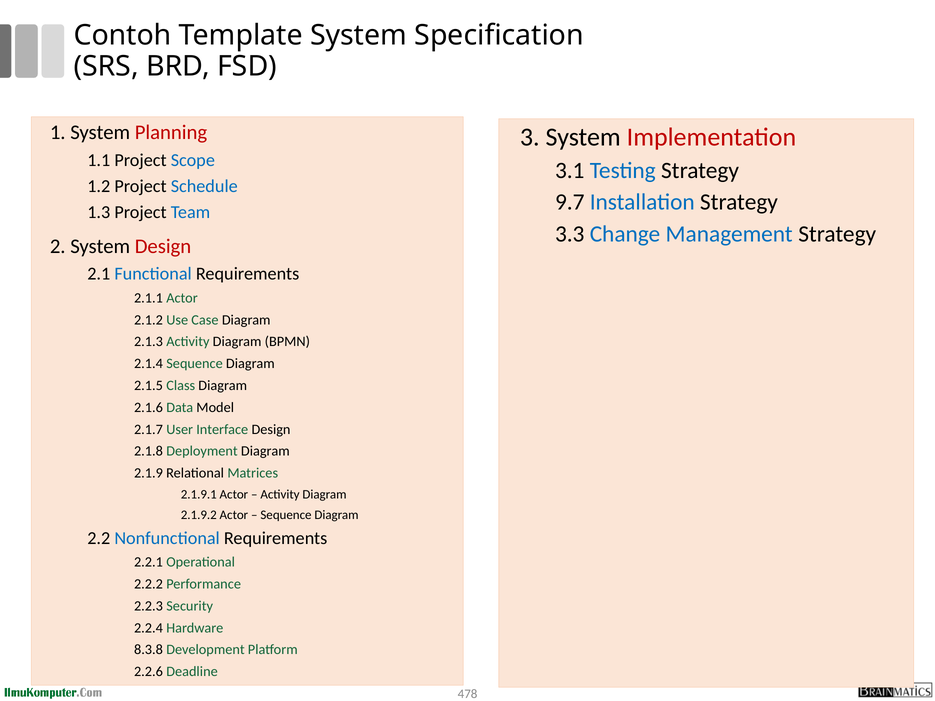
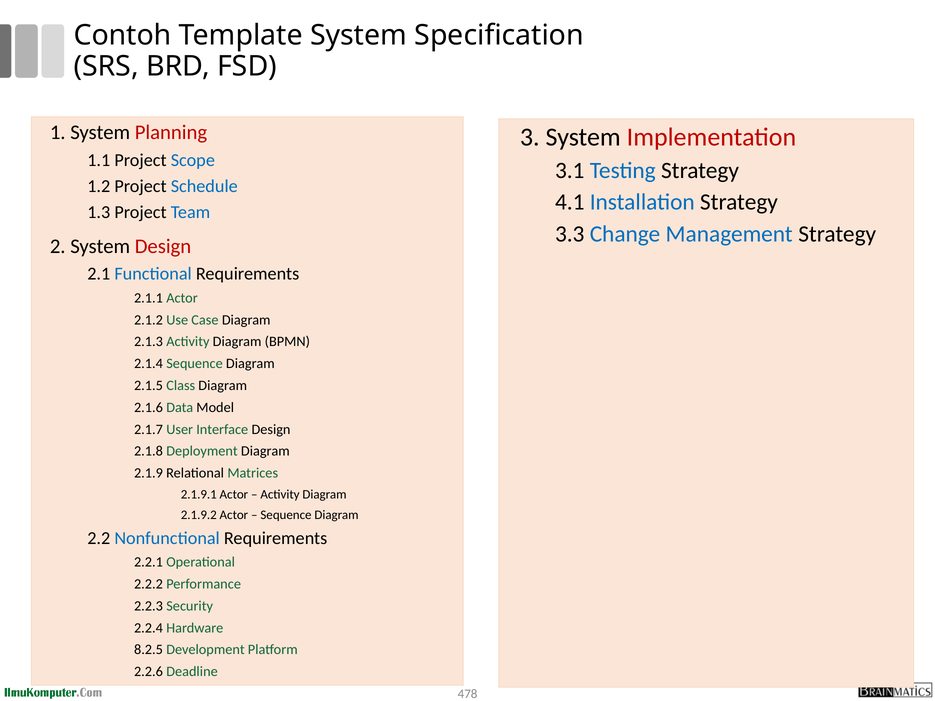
9.7: 9.7 -> 4.1 (570, 202)
8.3.8: 8.3.8 -> 8.2.5 (148, 650)
